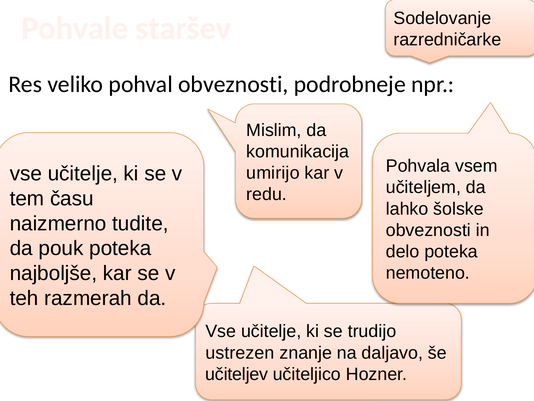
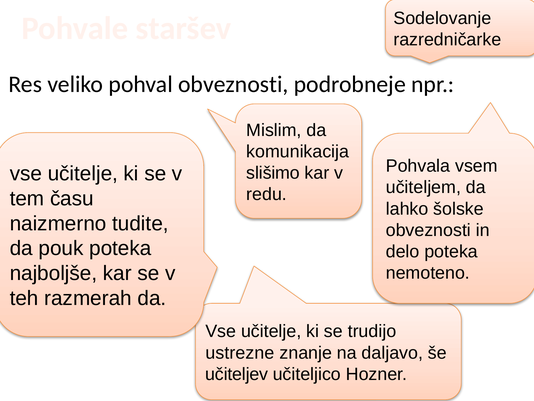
umirijo: umirijo -> slišimo (273, 173)
ustrezen: ustrezen -> ustrezne (240, 352)
